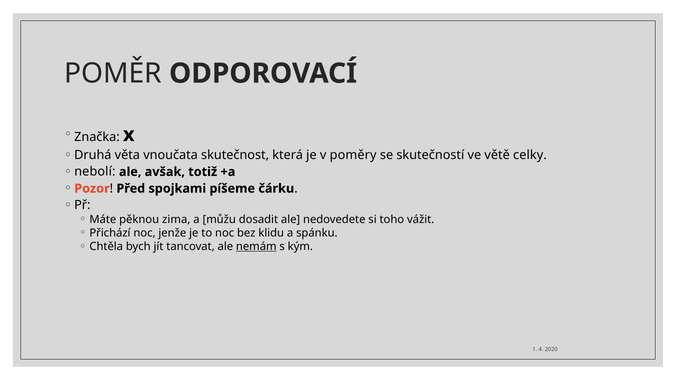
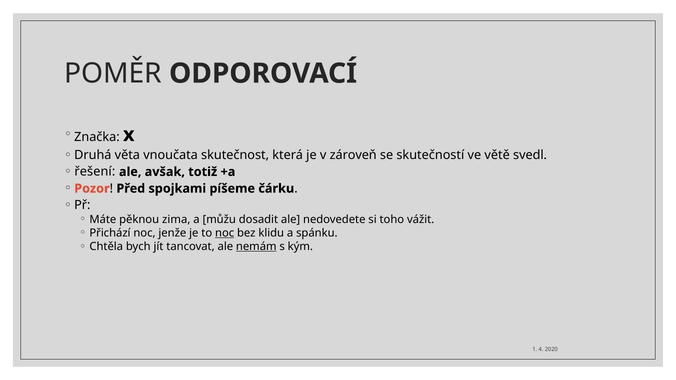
poměry: poměry -> zároveň (353, 155)
celky: celky -> svedl (530, 155)
nebolí: nebolí -> řešení (95, 172)
noc underline: none -> present (225, 233)
